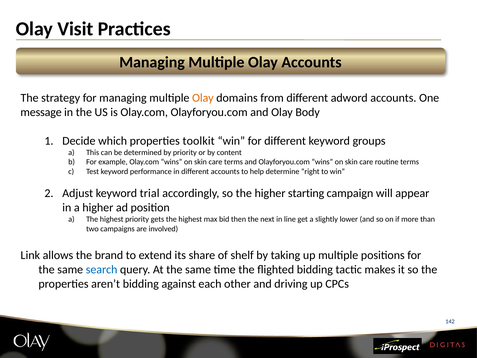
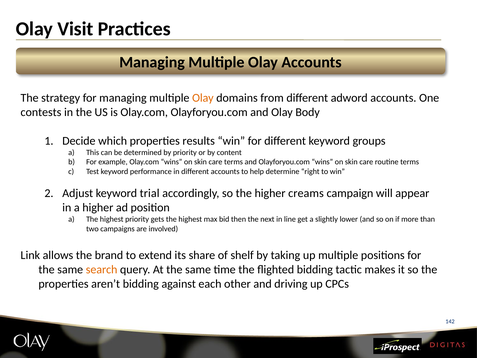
message: message -> contests (41, 112)
toolkit: toolkit -> results (199, 141)
starting: starting -> creams (306, 193)
search colour: blue -> orange (102, 269)
